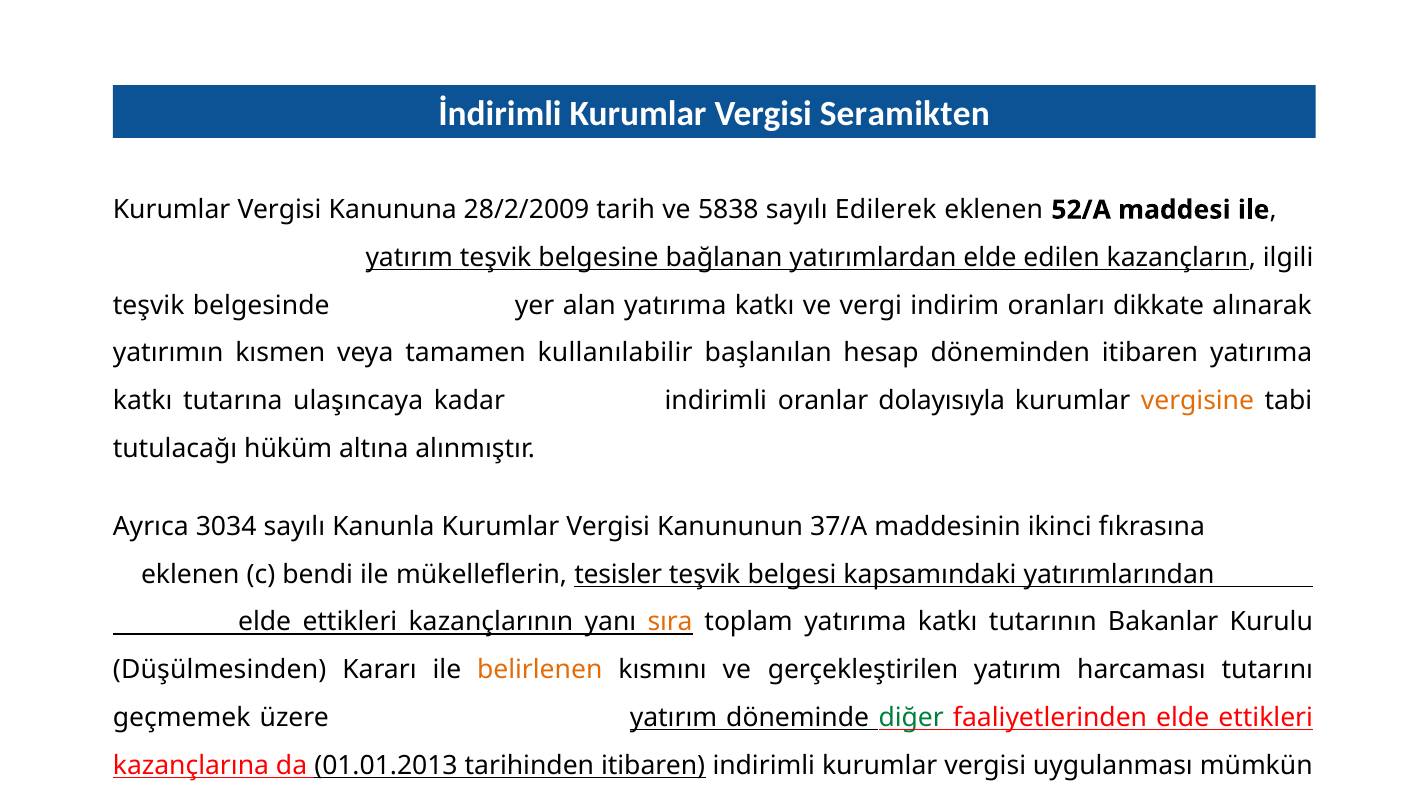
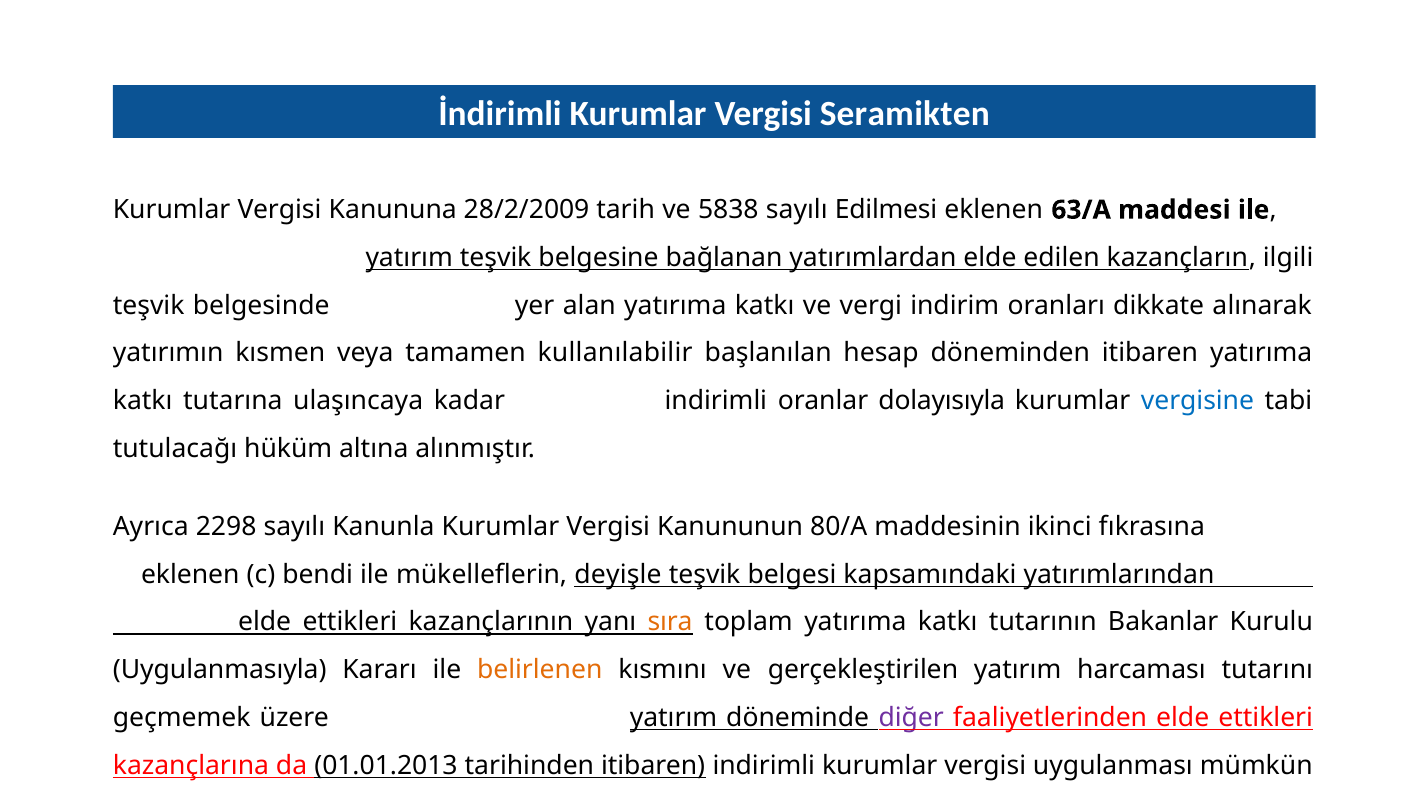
Edilerek: Edilerek -> Edilmesi (886, 210)
52/A: 52/A -> 63/A (1081, 210)
vergisine colour: orange -> blue (1197, 401)
3034: 3034 -> 2298 (226, 527)
37/A: 37/A -> 80/A (839, 527)
tesisler: tesisler -> deyişle (618, 574)
Düşülmesinden: Düşülmesinden -> Uygulanmasıyla (220, 670)
diğer colour: green -> purple (911, 718)
